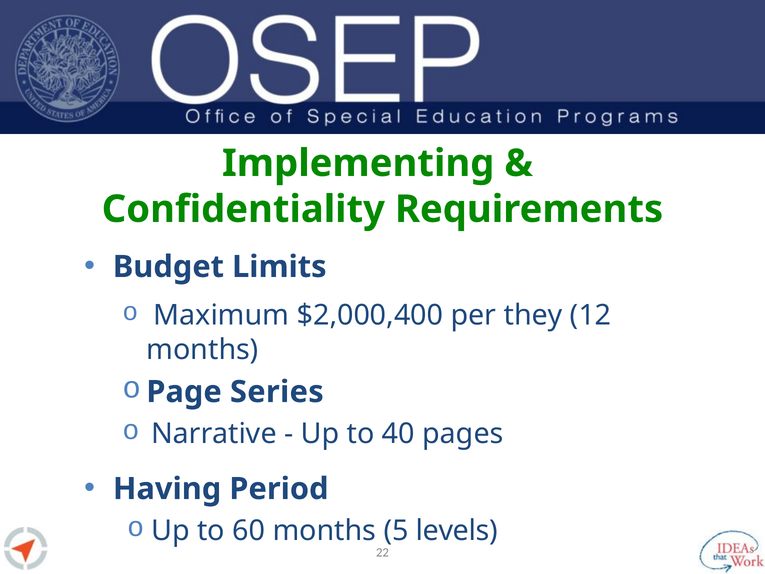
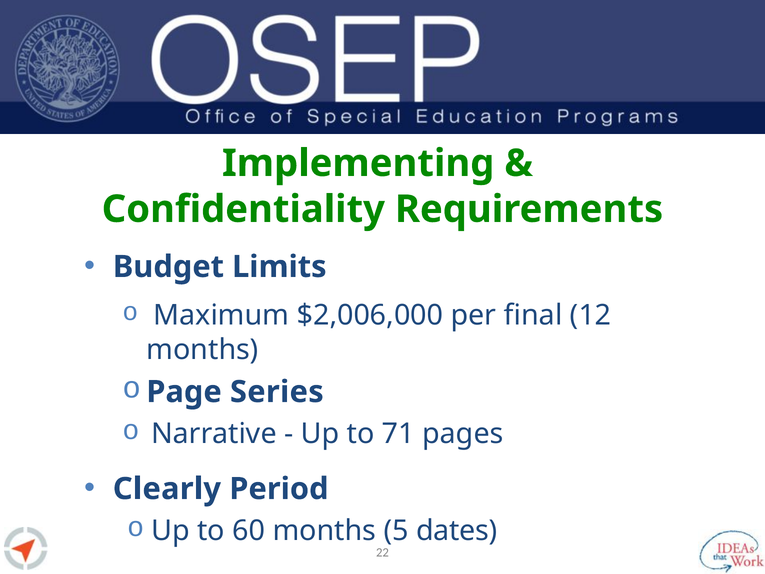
$2,000,400: $2,000,400 -> $2,006,000 (370, 315)
they: they -> final (533, 315)
40: 40 -> 71 (398, 434)
Having: Having -> Clearly (167, 489)
levels: levels -> dates (457, 531)
